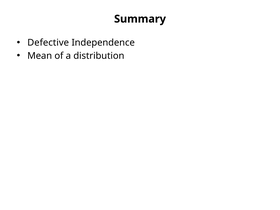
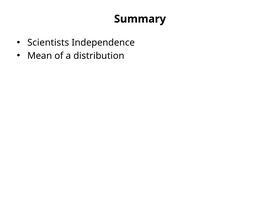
Defective: Defective -> Scientists (48, 43)
